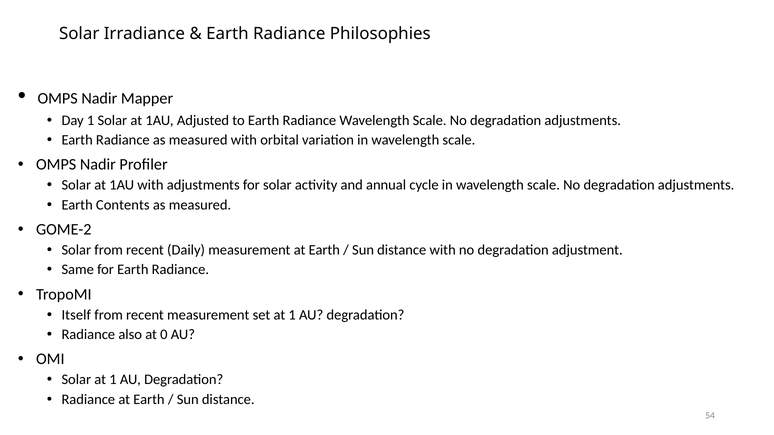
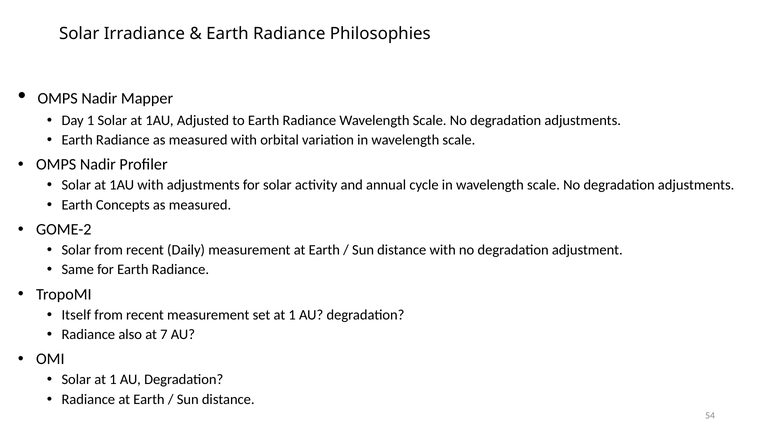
Contents: Contents -> Concepts (123, 205)
0: 0 -> 7 (164, 335)
